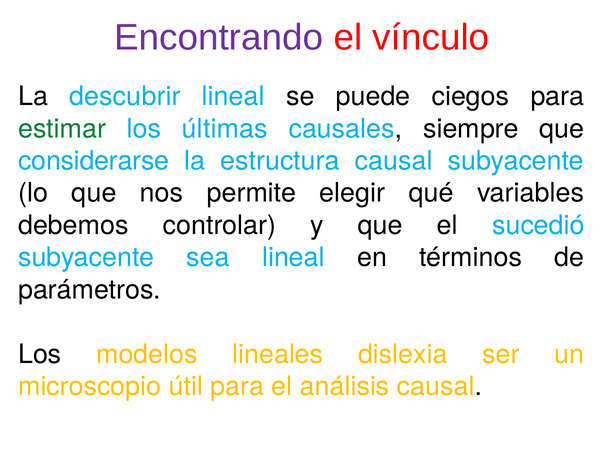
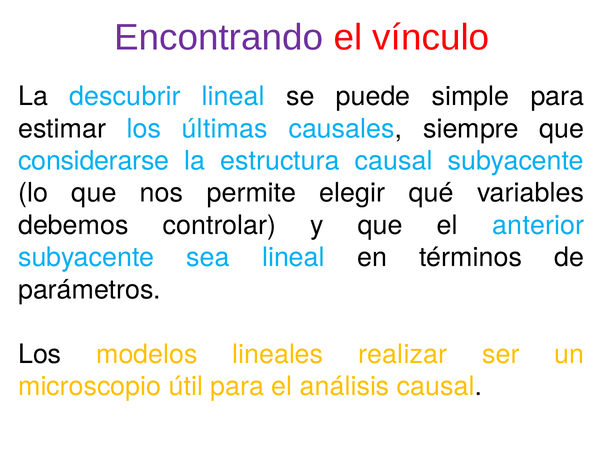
ciegos: ciegos -> simple (470, 96)
estimar colour: green -> black (62, 129)
sucedió: sucedió -> anterior (538, 225)
dislexia: dislexia -> realizar (403, 354)
